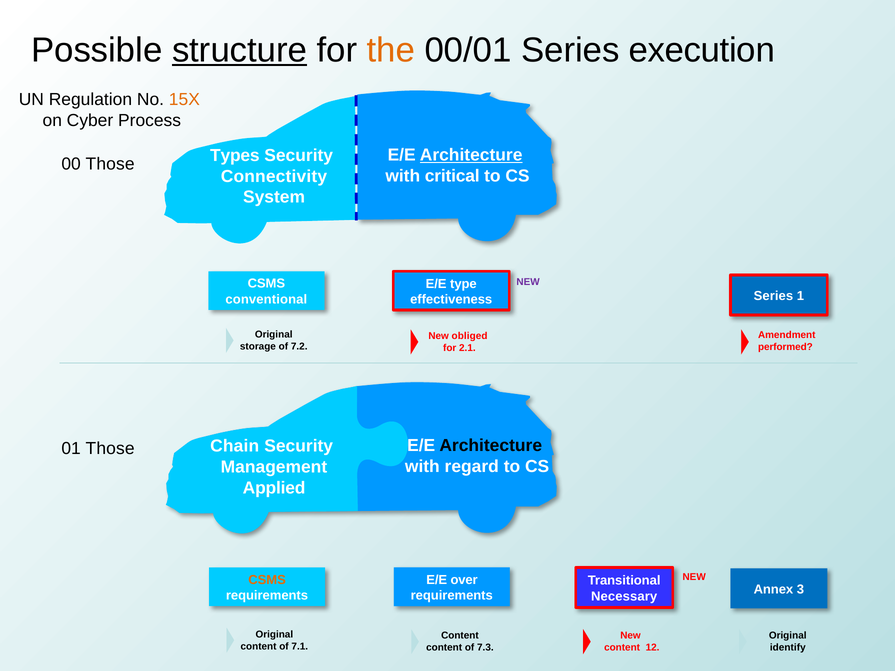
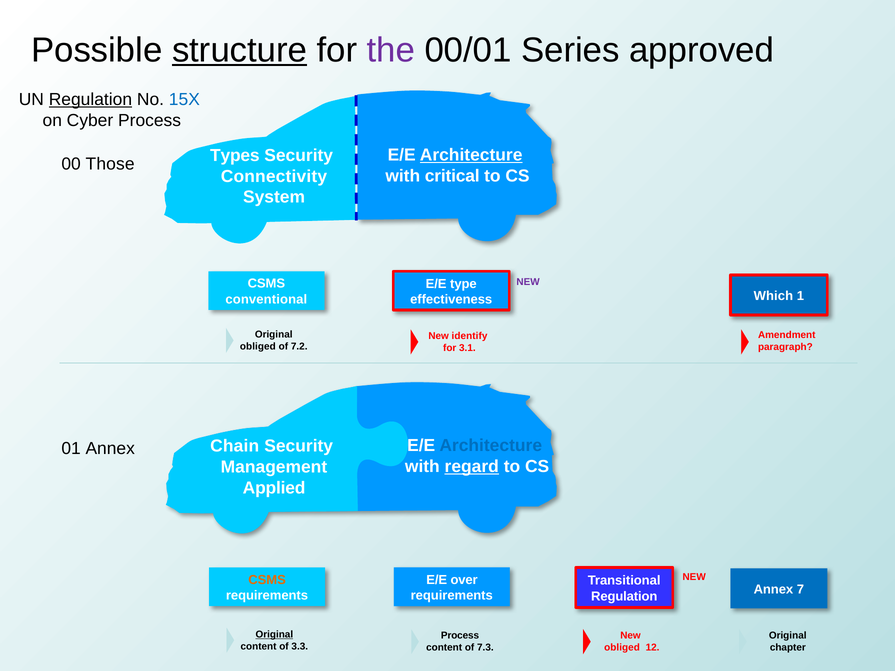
the colour: orange -> purple (391, 50)
execution: execution -> approved (702, 50)
Regulation underline: none -> present (90, 100)
15X colour: orange -> blue (184, 100)
Series: Series -> Which (773, 296)
obliged: obliged -> identify (470, 336)
storage: storage -> obliged (258, 347)
performed: performed -> paragraph (785, 347)
2.1: 2.1 -> 3.1 (467, 348)
Architecture colour: black -> blue (491, 446)
01 Those: Those -> Annex (110, 448)
regard underline: none -> present (472, 467)
3: 3 -> 7 (800, 589)
Necessary: Necessary -> Regulation (624, 596)
Original underline: none -> present (274, 635)
Content: Content -> Process (460, 636)
7.1: 7.1 -> 3.3 (300, 646)
content: content -> obliged (622, 648)
identify: identify -> chapter (788, 648)
